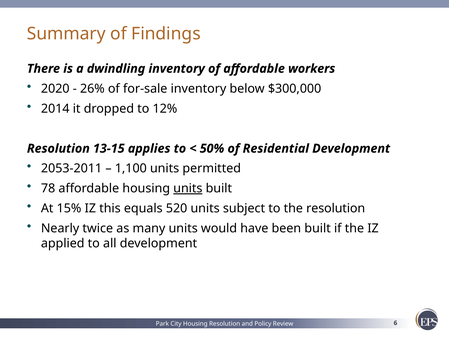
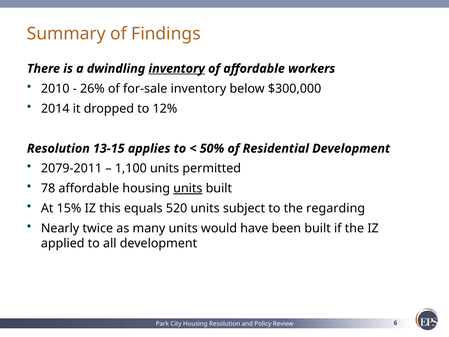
inventory underline: none -> present (177, 69)
2020: 2020 -> 2010 (55, 89)
2053-2011: 2053-2011 -> 2079-2011 (72, 168)
the resolution: resolution -> regarding (336, 208)
